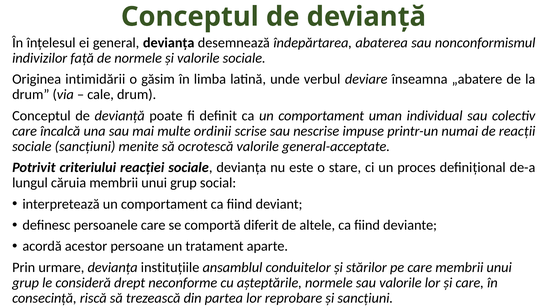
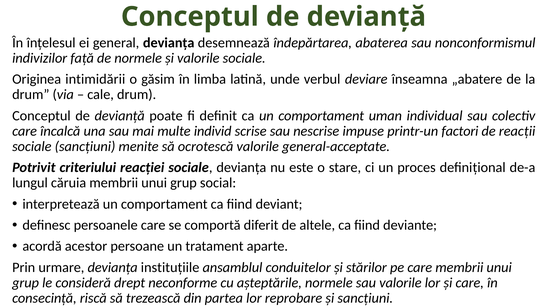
ordinii: ordinii -> individ (213, 131)
numai: numai -> factori (460, 131)
